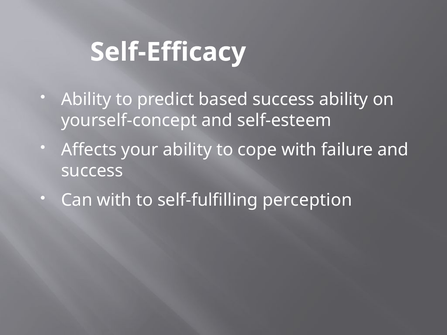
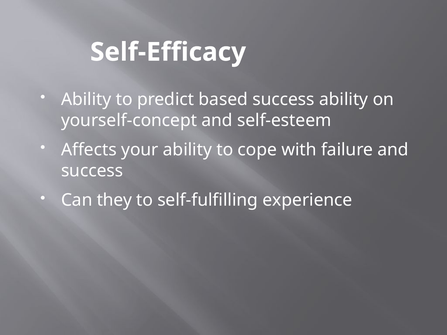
Can with: with -> they (114, 200)
perception: perception -> experience (307, 200)
